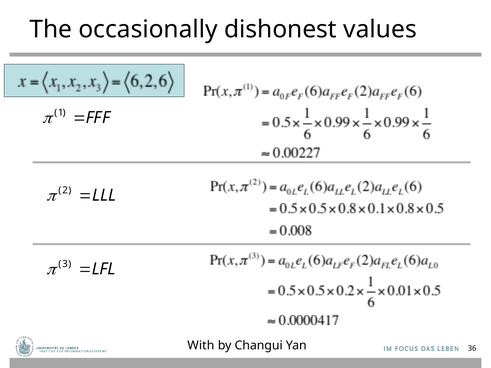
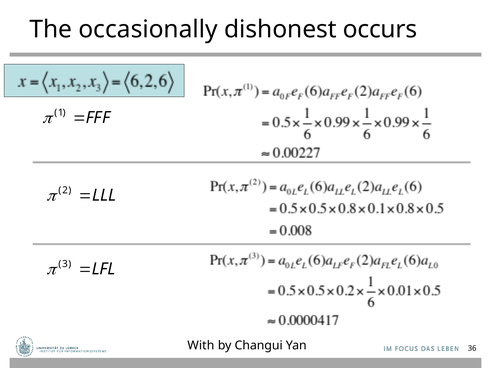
values: values -> occurs (380, 30)
